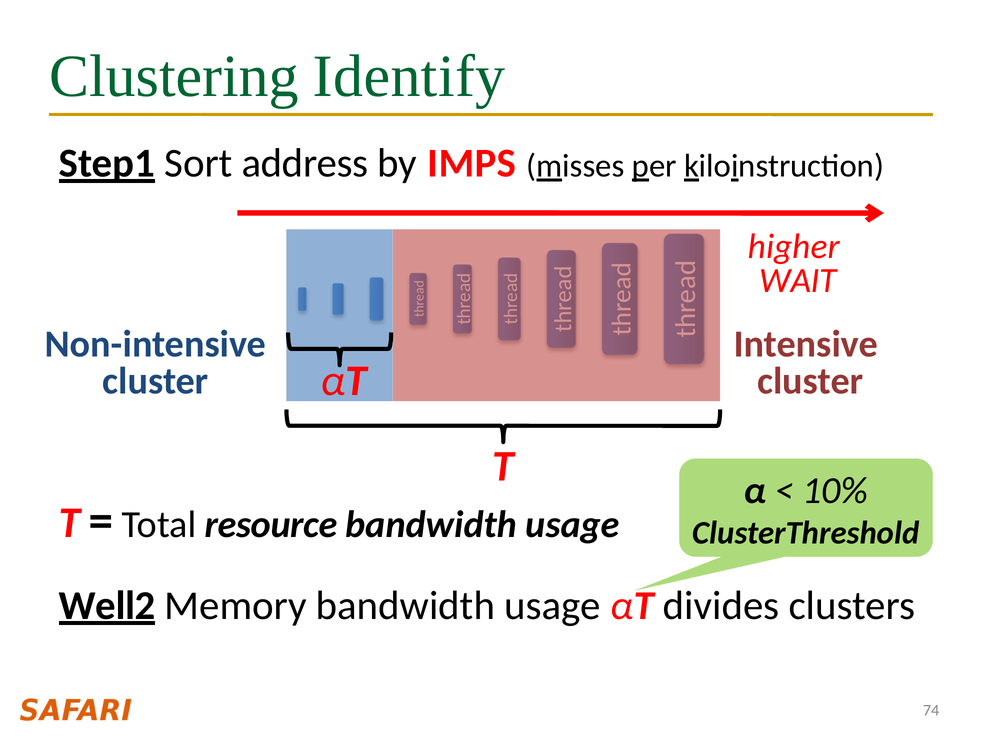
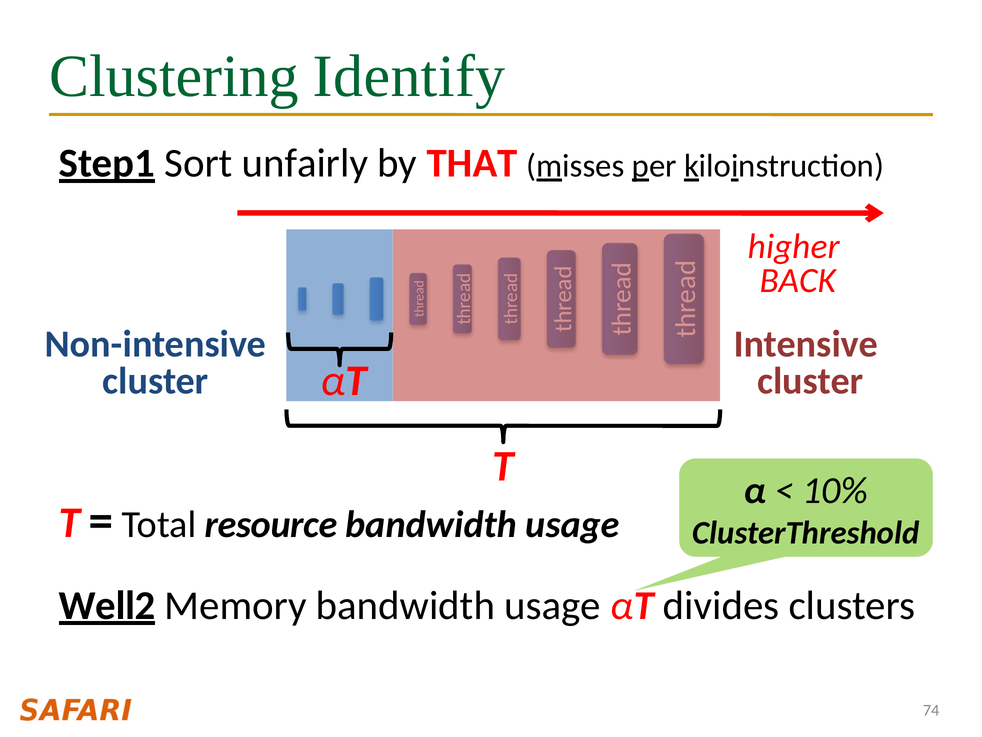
address: address -> unfairly (305, 163)
IMPS: IMPS -> THAT (472, 163)
WAIT: WAIT -> BACK (798, 280)
